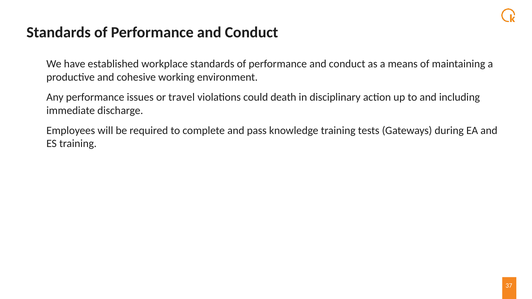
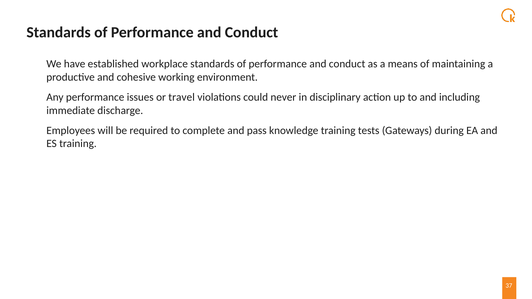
death: death -> never (283, 97)
